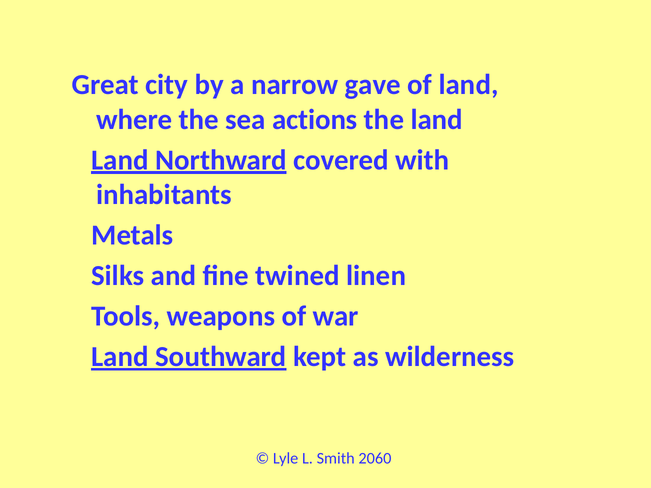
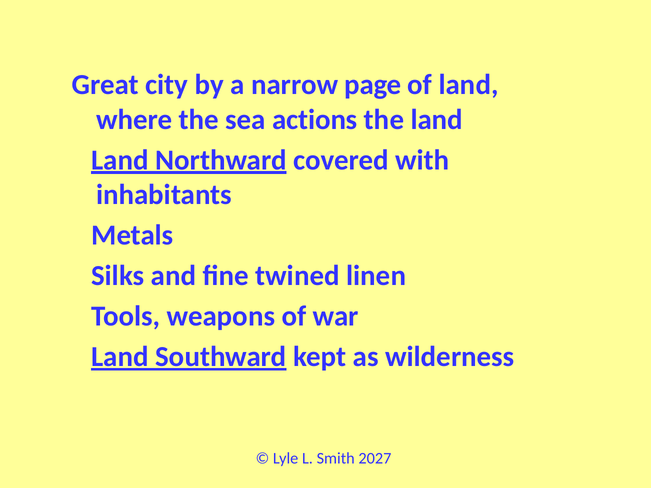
gave: gave -> page (373, 85)
2060: 2060 -> 2027 (375, 459)
